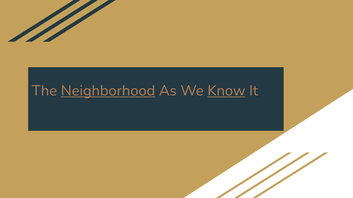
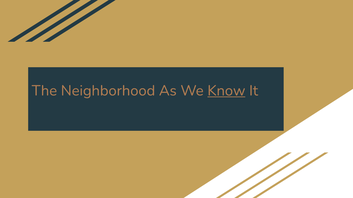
Neighborhood underline: present -> none (108, 91)
